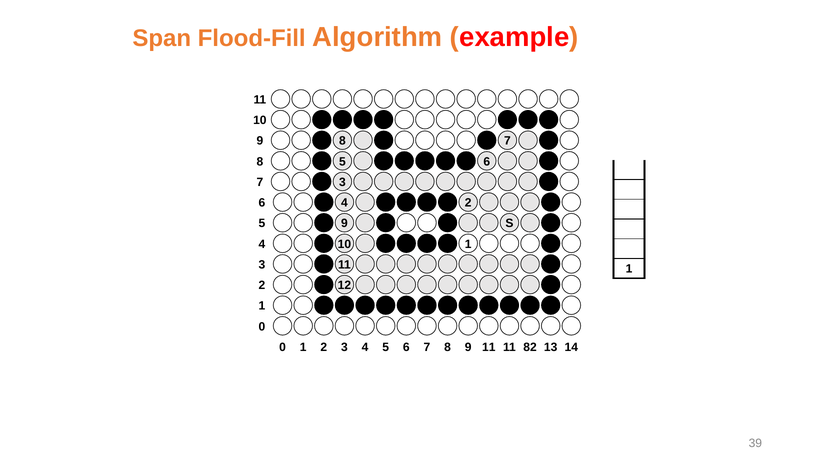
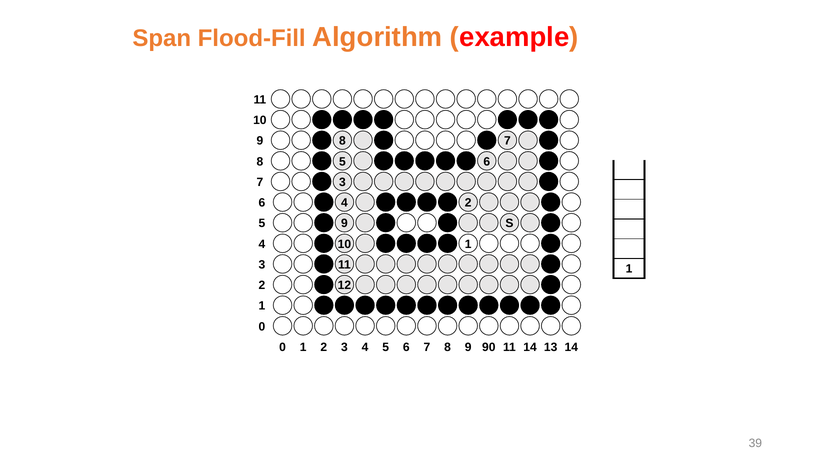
9 11: 11 -> 90 (489, 347)
11 82: 82 -> 14 (530, 347)
